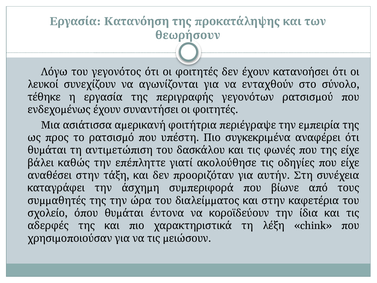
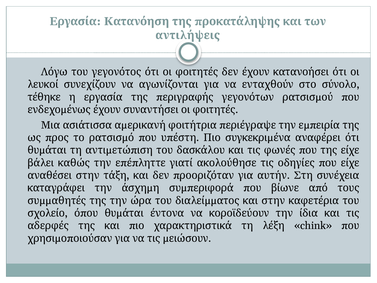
θεωρήσουν: θεωρήσουν -> αντιλήψεις (188, 35)
